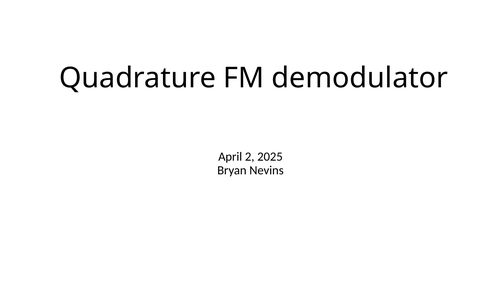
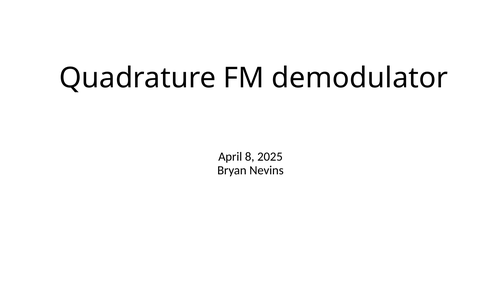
2: 2 -> 8 (250, 157)
